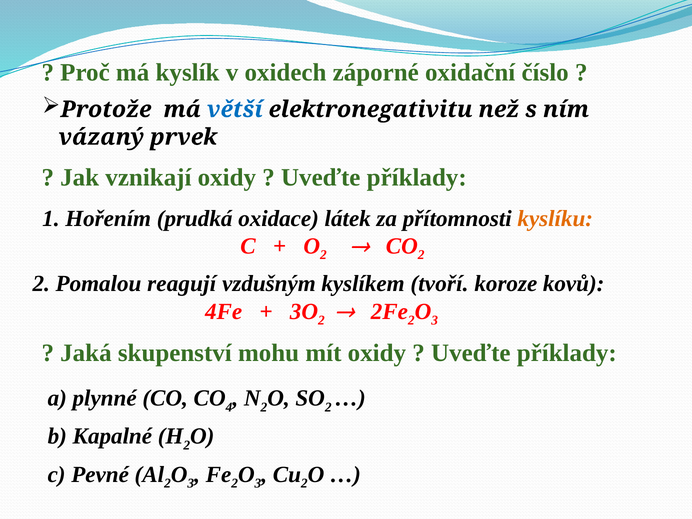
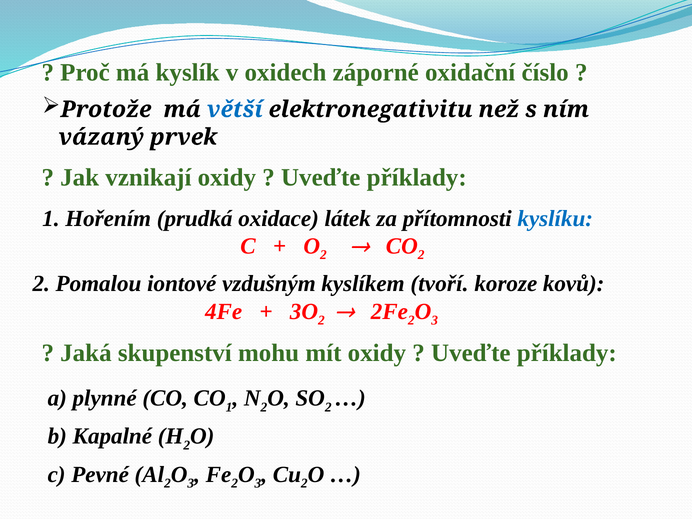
kyslíku colour: orange -> blue (555, 218)
reagují: reagují -> iontové (182, 284)
CO 4: 4 -> 1 (229, 407)
